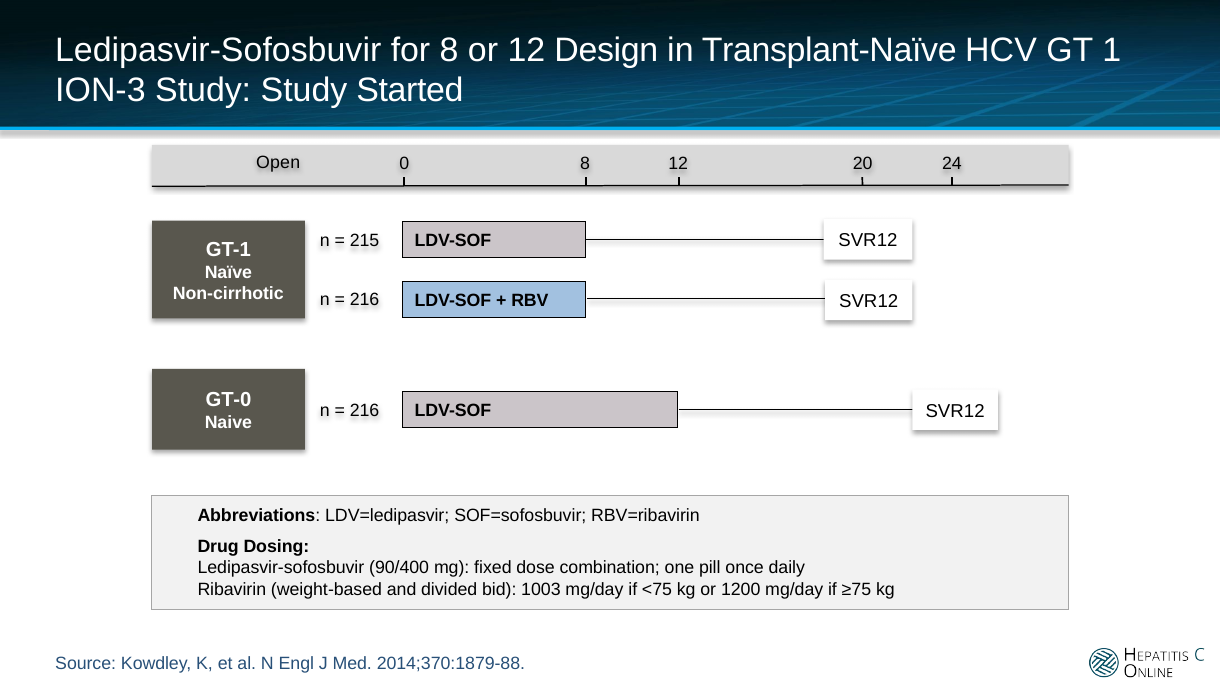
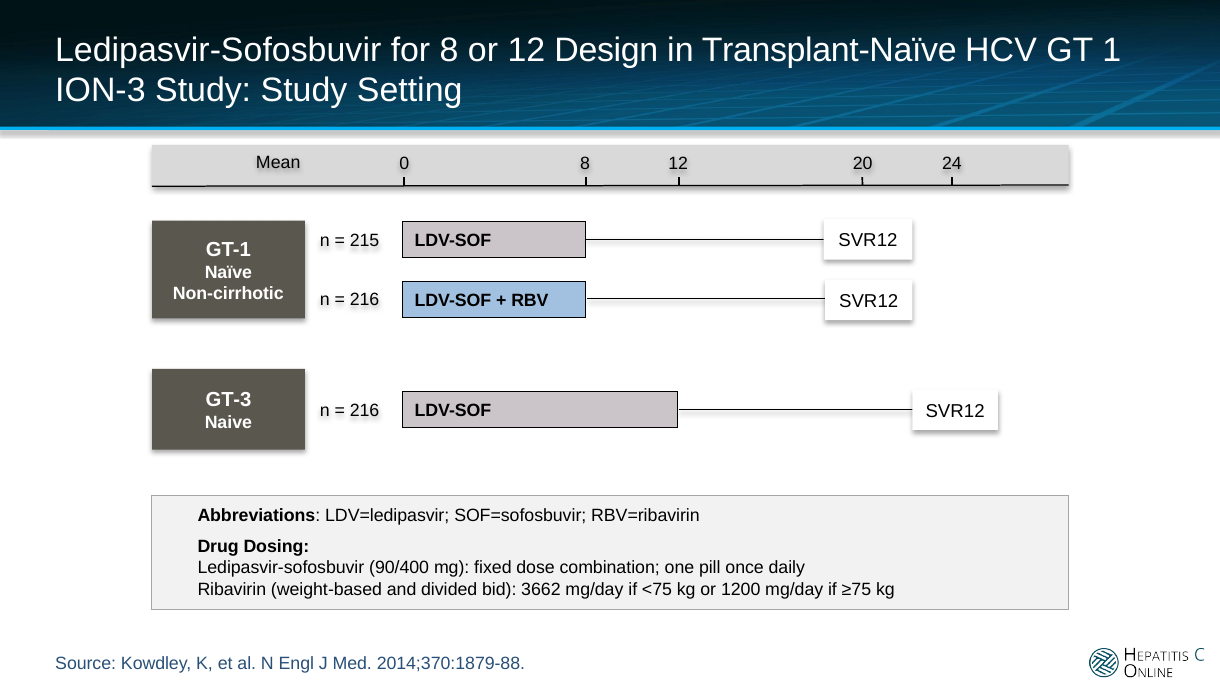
Started: Started -> Setting (410, 91)
Open: Open -> Mean (278, 162)
GT-0: GT-0 -> GT-3 (228, 400)
1003: 1003 -> 3662 (541, 590)
